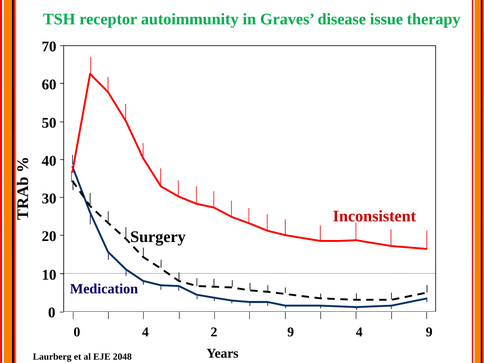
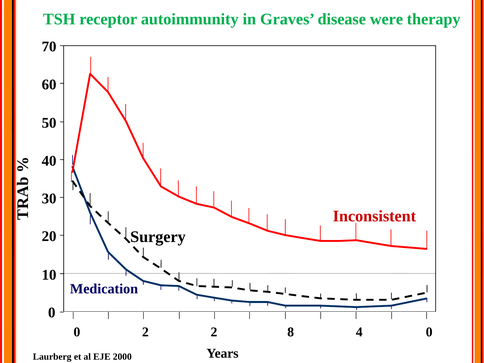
issue: issue -> were (386, 19)
0 4: 4 -> 2 (145, 332)
2 9: 9 -> 8 (291, 332)
4 9: 9 -> 0 (429, 332)
2048: 2048 -> 2000 (122, 357)
